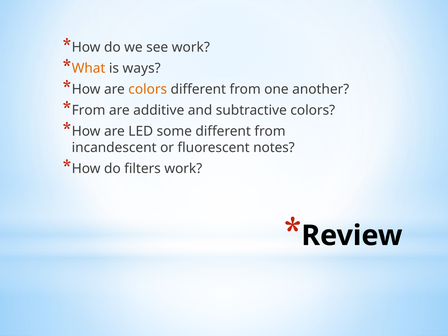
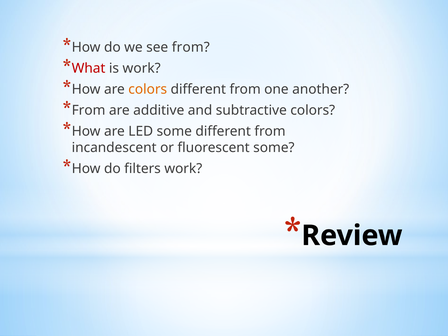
see work: work -> from (191, 47)
What colour: orange -> red (89, 68)
is ways: ways -> work (142, 68)
fluorescent notes: notes -> some (274, 148)
